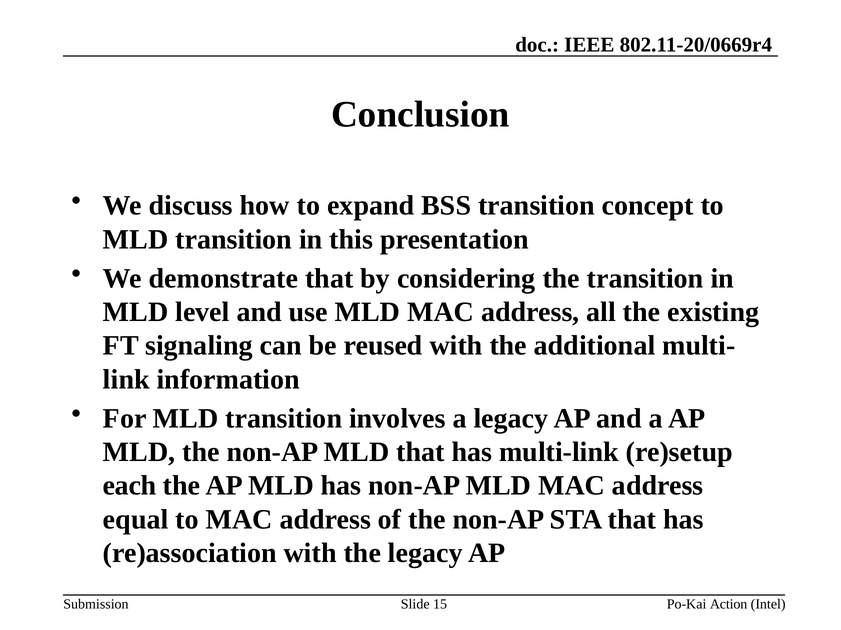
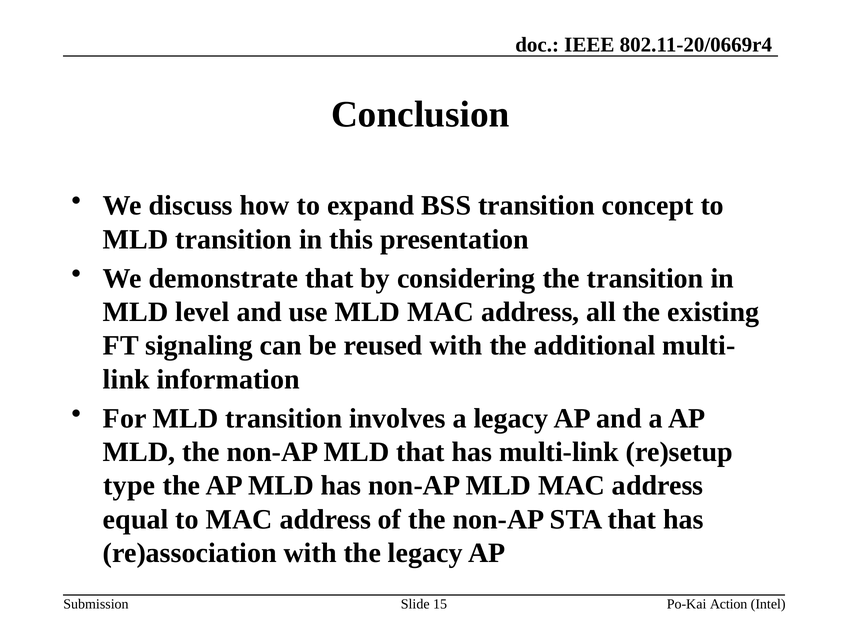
each: each -> type (129, 486)
